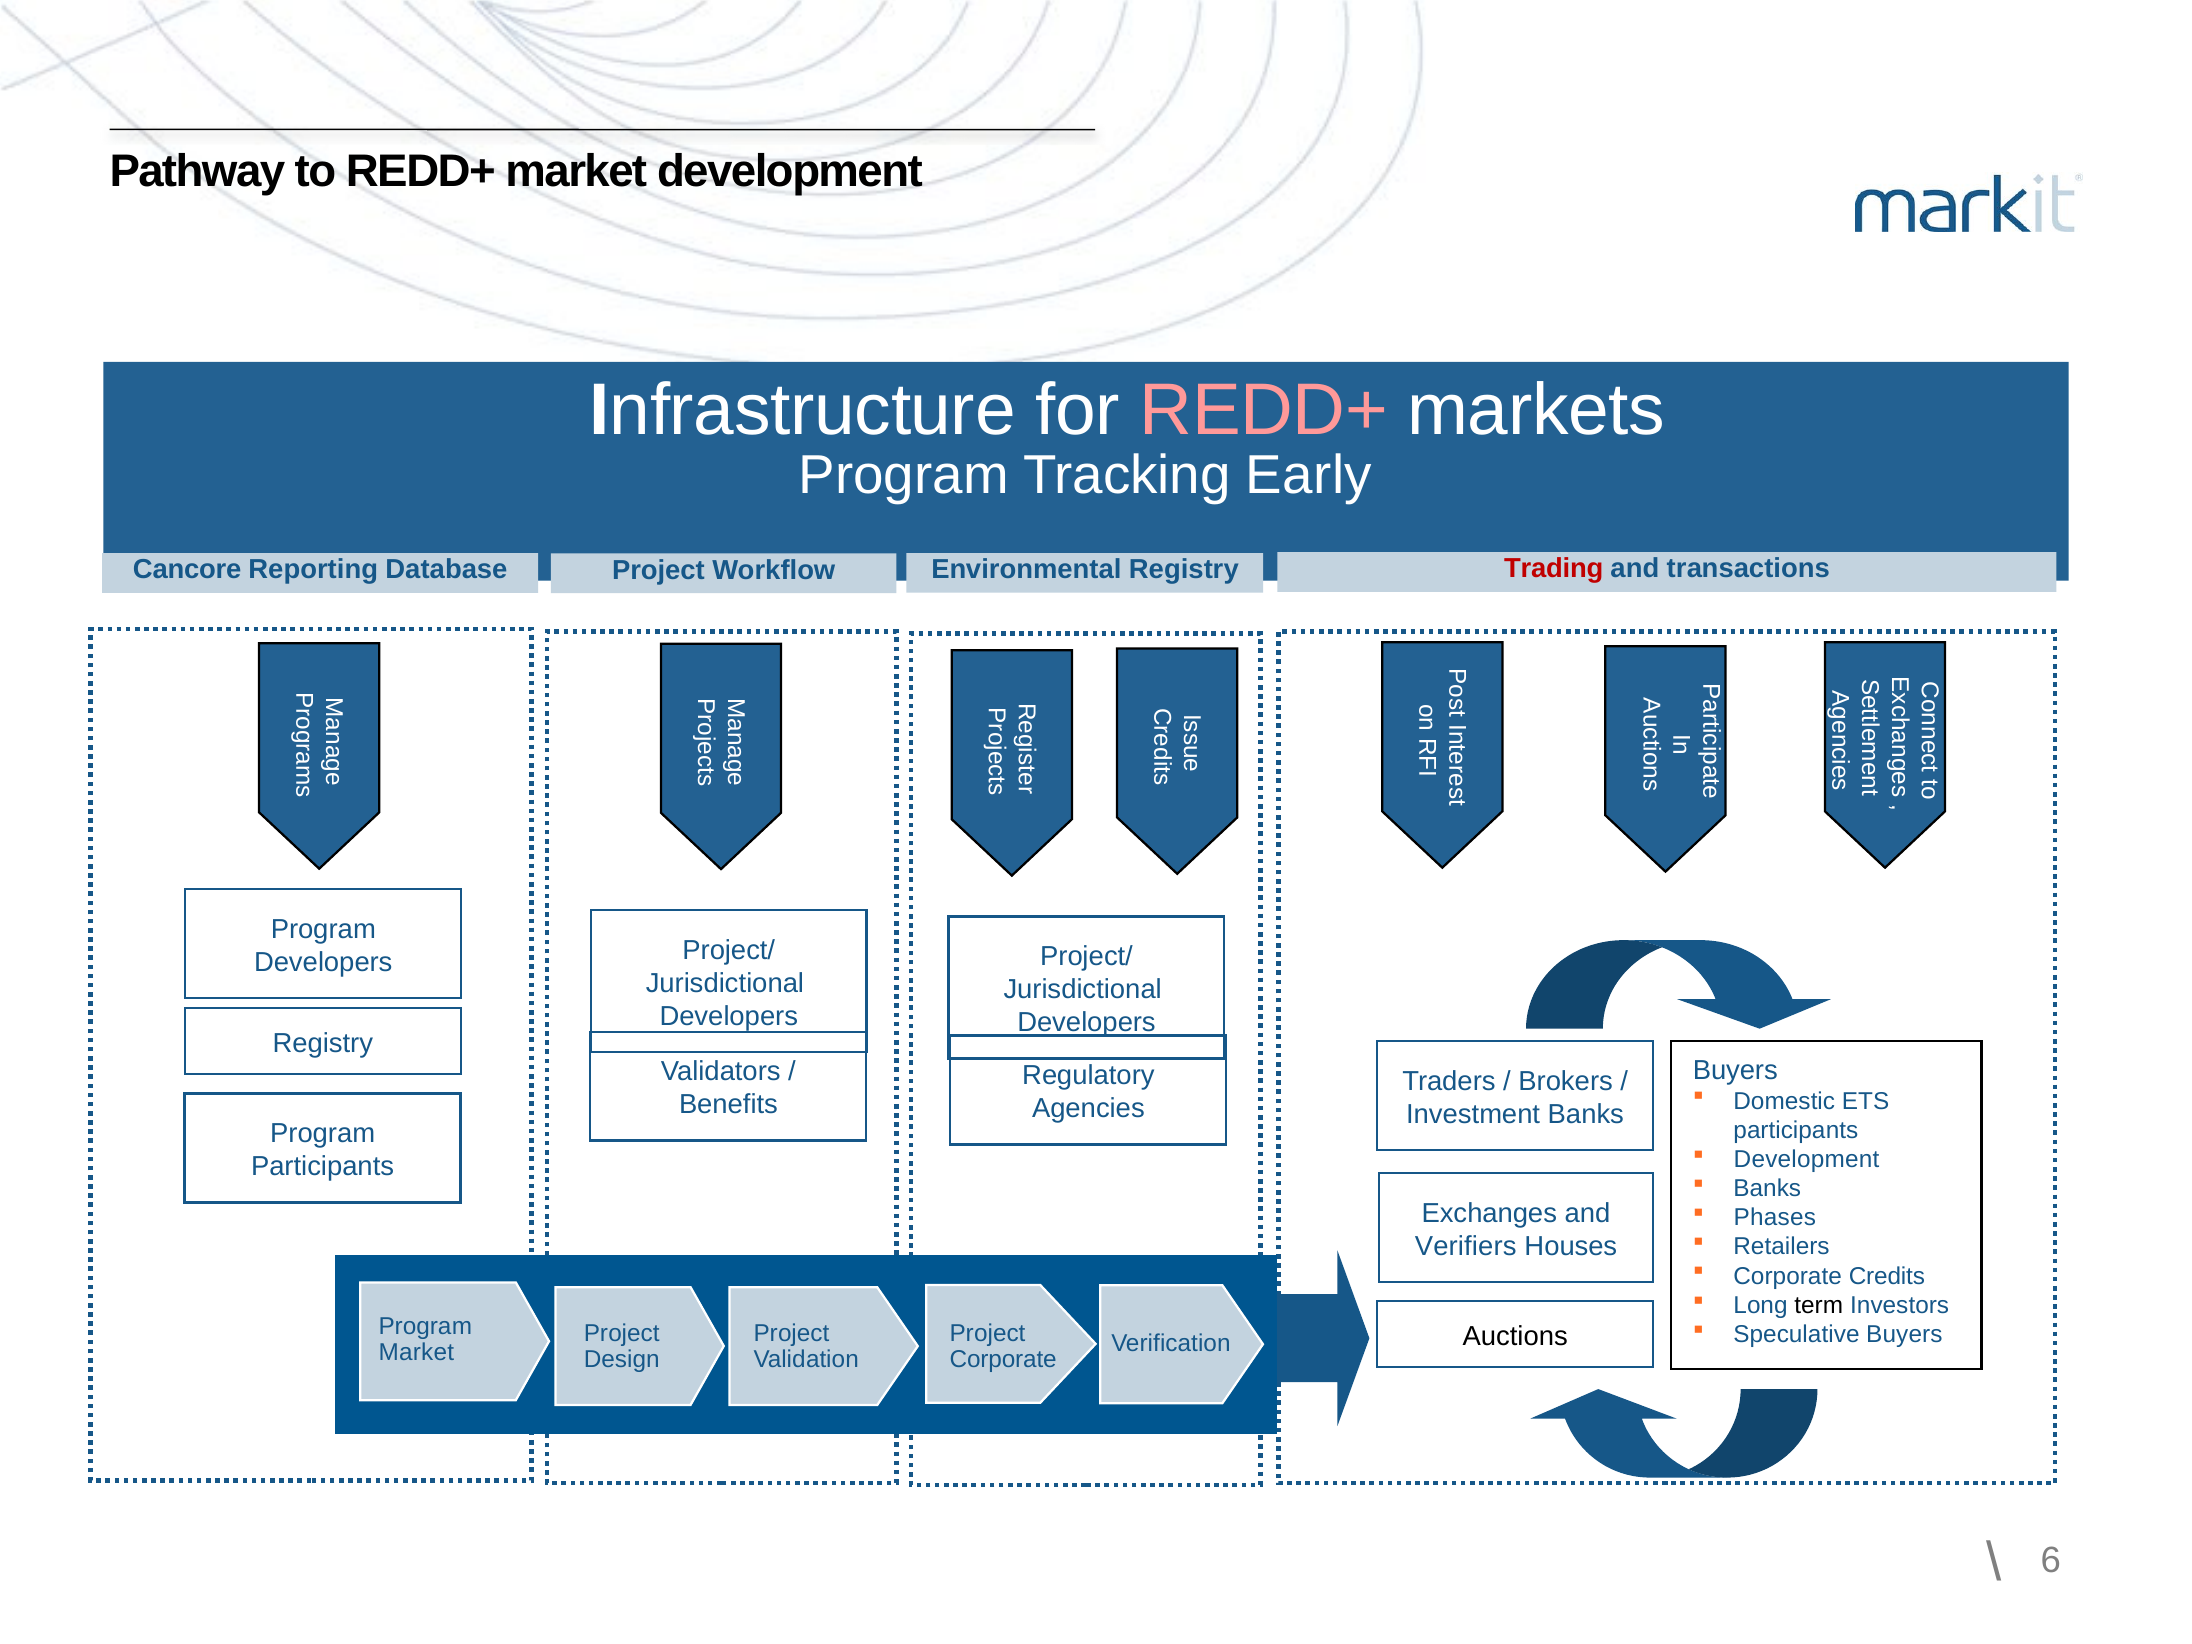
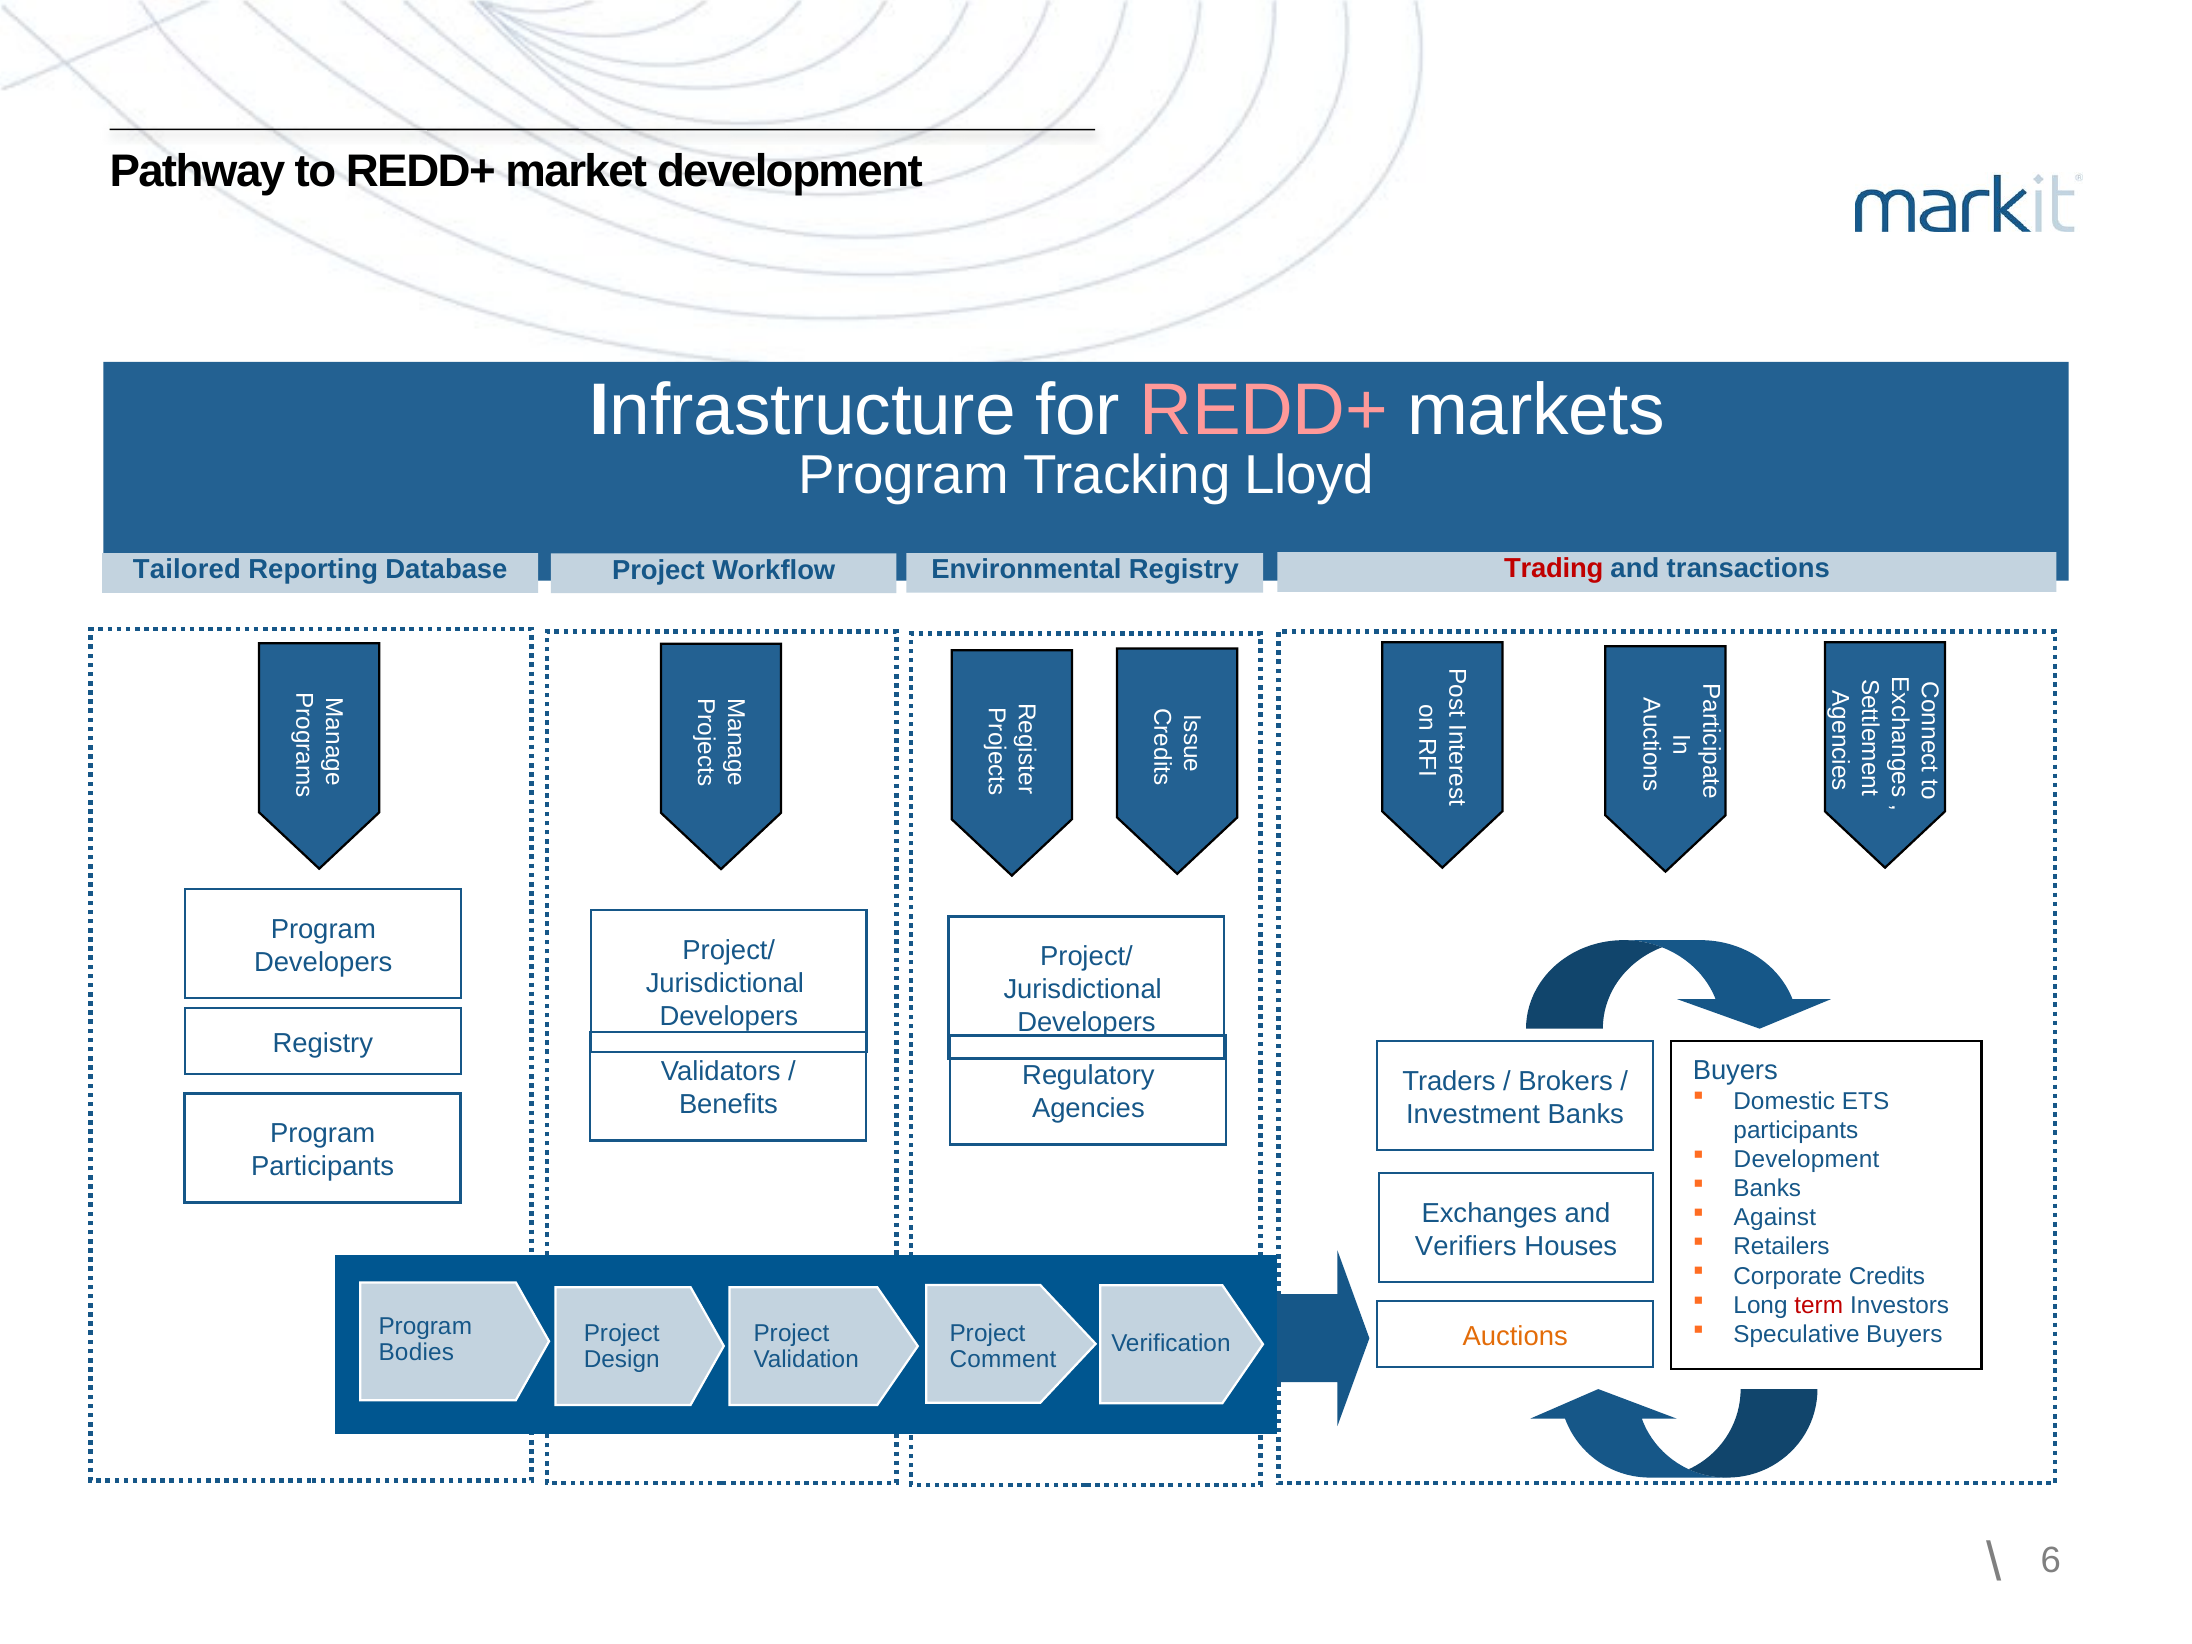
Early: Early -> Lloyd (1309, 475)
Cancore: Cancore -> Tailored (187, 570)
Phases: Phases -> Against (1775, 1218)
term colour: black -> red (1819, 1305)
Auctions colour: black -> orange (1515, 1336)
Market: Market -> Bodies (416, 1353)
Corporate: Corporate -> Comment (1003, 1360)
